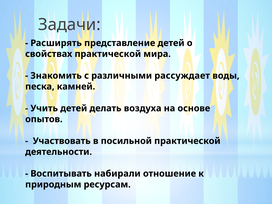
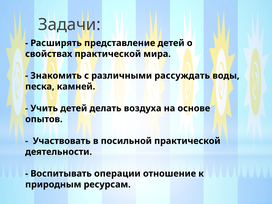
рассуждает: рассуждает -> рассуждать (182, 76)
набирали: набирали -> операции (117, 174)
